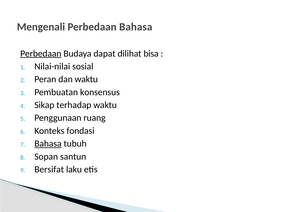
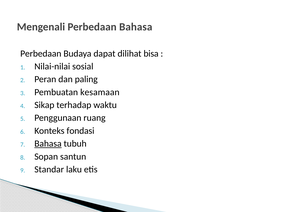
Perbedaan underline: present -> none (41, 53)
dan waktu: waktu -> paling (86, 79)
konsensus: konsensus -> kesamaan (100, 92)
Bersifat: Bersifat -> Standar (49, 169)
